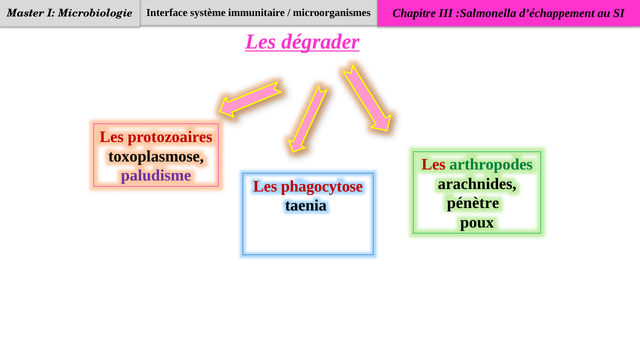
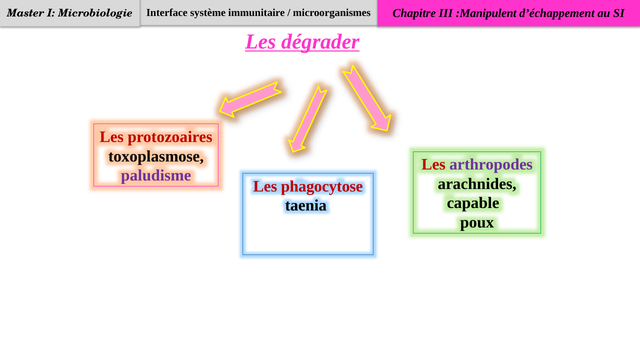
:Salmonella: :Salmonella -> :Manipulent (486, 13)
arthropodes colour: green -> purple (491, 165)
pénètre: pénètre -> capable (473, 203)
